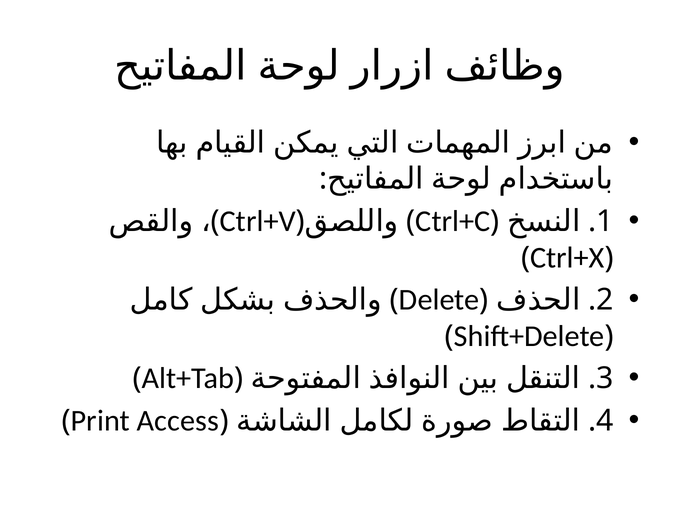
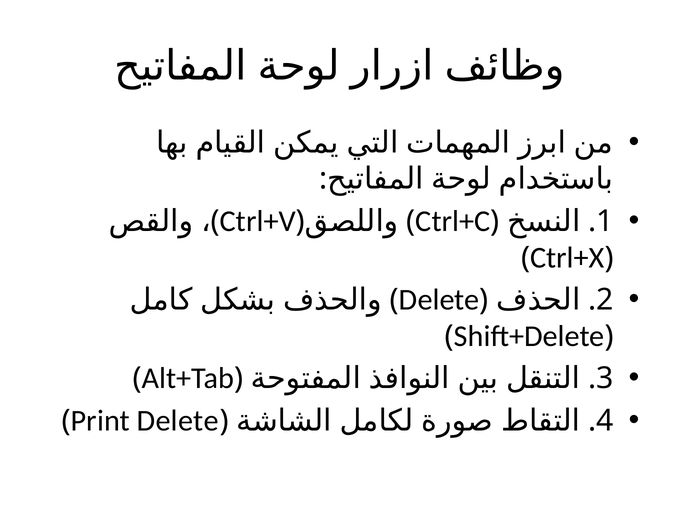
Print Access: Access -> Delete (178, 421)
